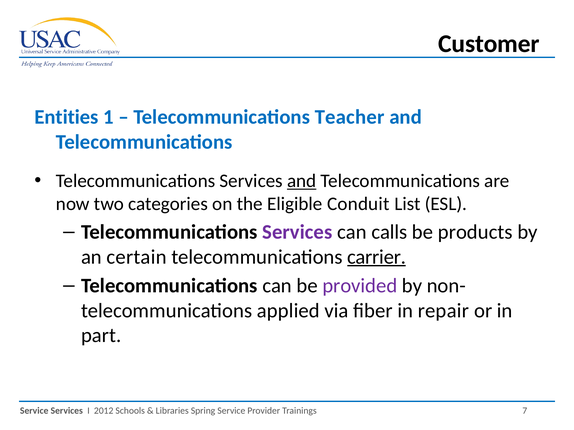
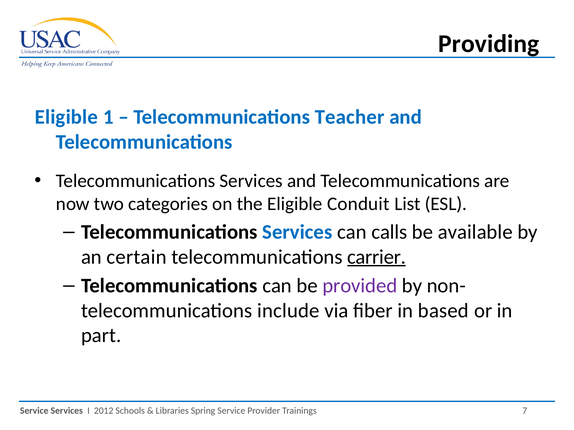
Customer: Customer -> Providing (489, 44)
Entities: Entities -> Eligible (66, 117)
and underline: present -> none (302, 181)
Services colour: purple -> blue (297, 232)
products: products -> available (475, 232)
applied: applied -> include (288, 311)
repair: repair -> based (443, 311)
